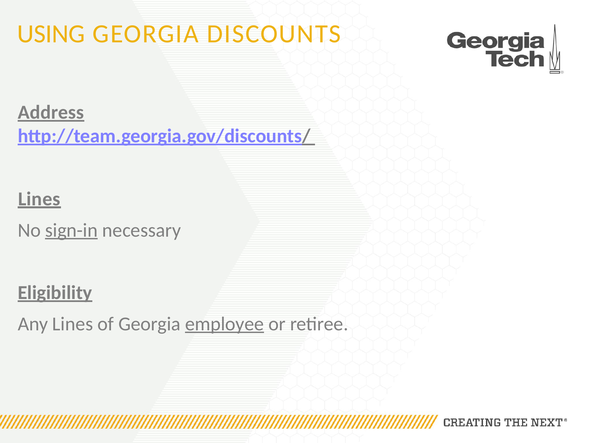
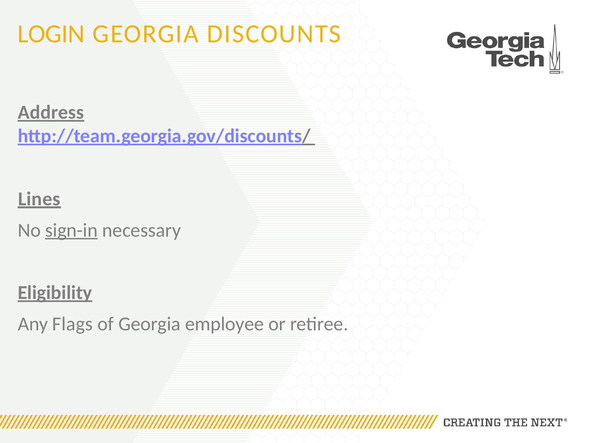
USING: USING -> LOGIN (51, 34)
Any Lines: Lines -> Flags (73, 324)
employee underline: present -> none (225, 324)
